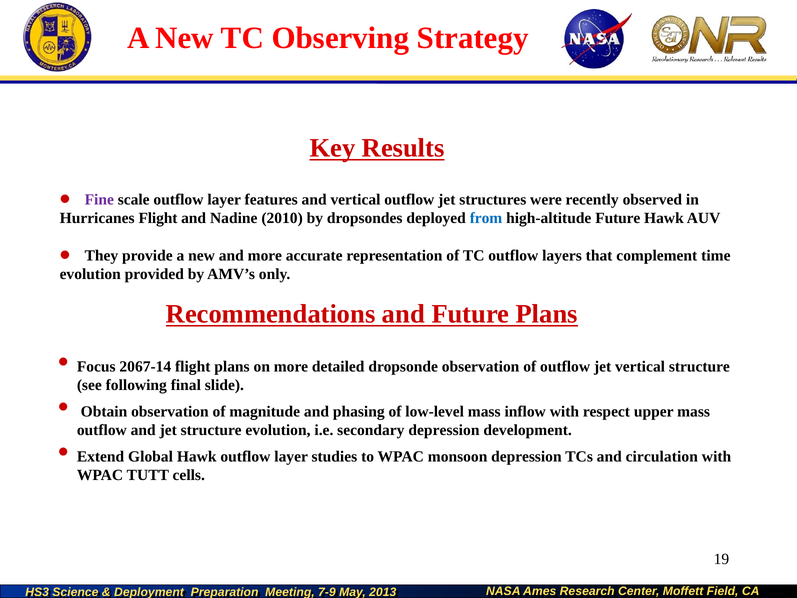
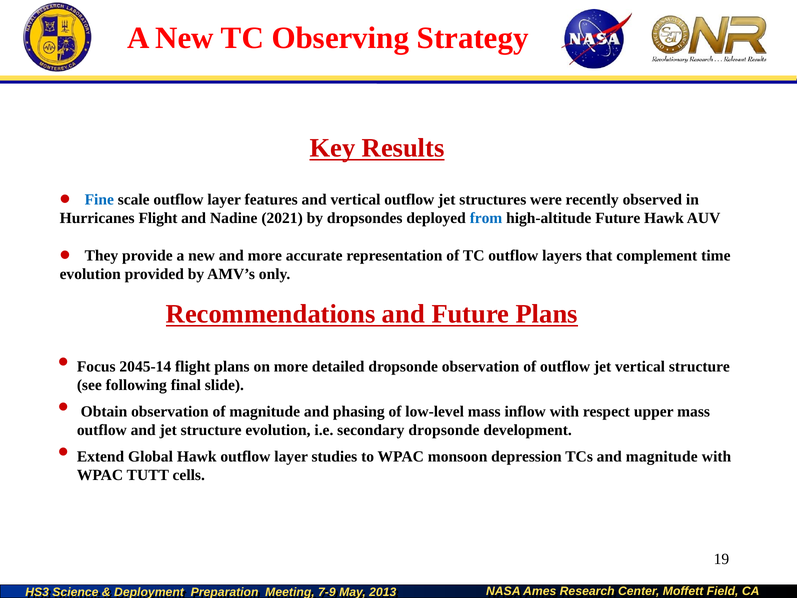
Fine colour: purple -> blue (99, 200)
2010: 2010 -> 2021 (282, 218)
2067-14: 2067-14 -> 2045-14 (145, 366)
secondary depression: depression -> dropsonde (444, 430)
and circulation: circulation -> magnitude (662, 456)
